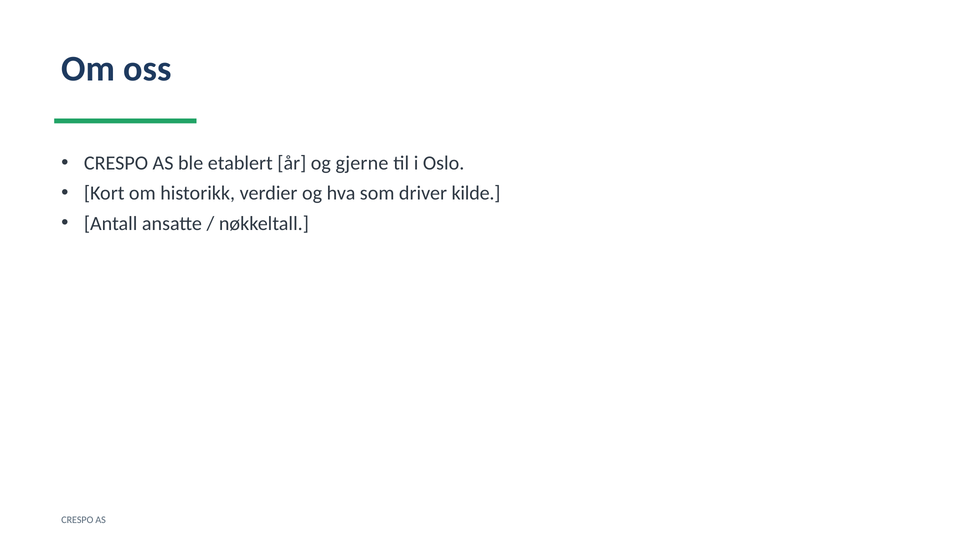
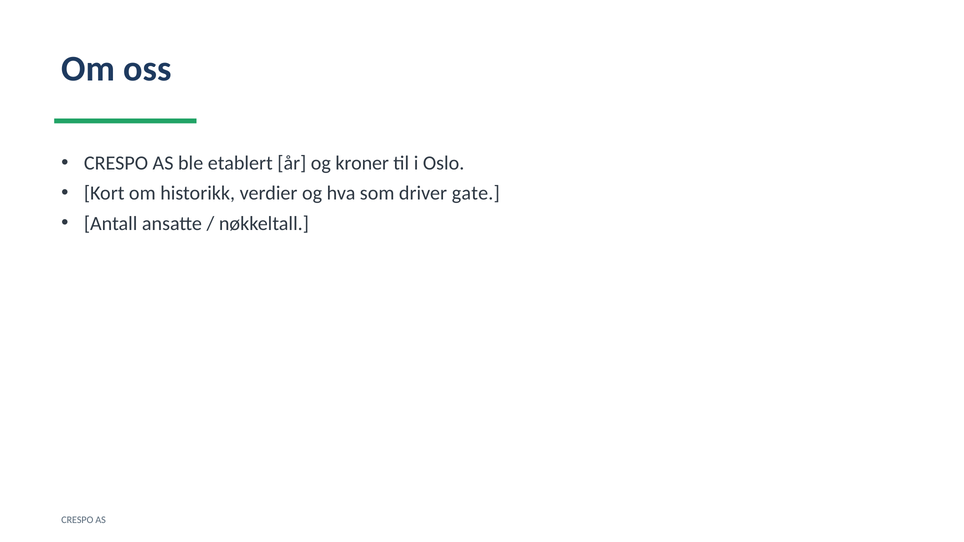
gjerne: gjerne -> kroner (362, 163)
kilde: kilde -> gate (476, 193)
